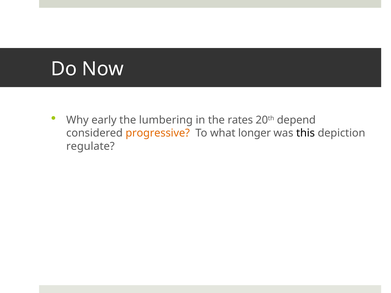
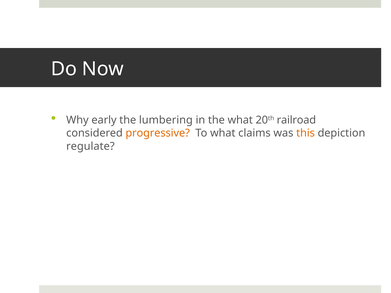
the rates: rates -> what (240, 120)
depend: depend -> railroad (296, 120)
longer: longer -> claims (254, 133)
this colour: black -> orange (306, 133)
